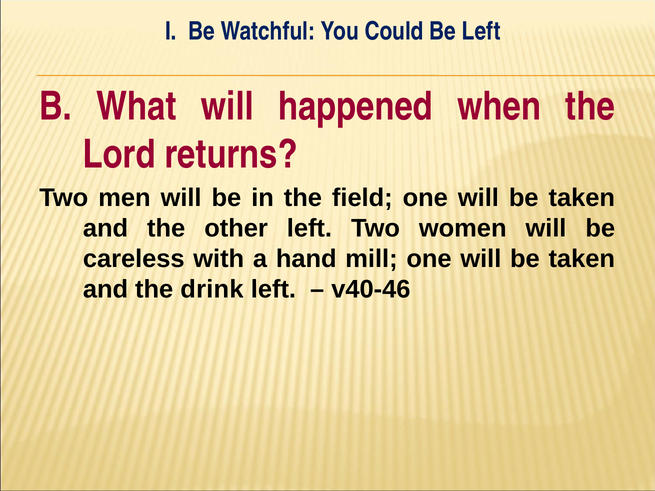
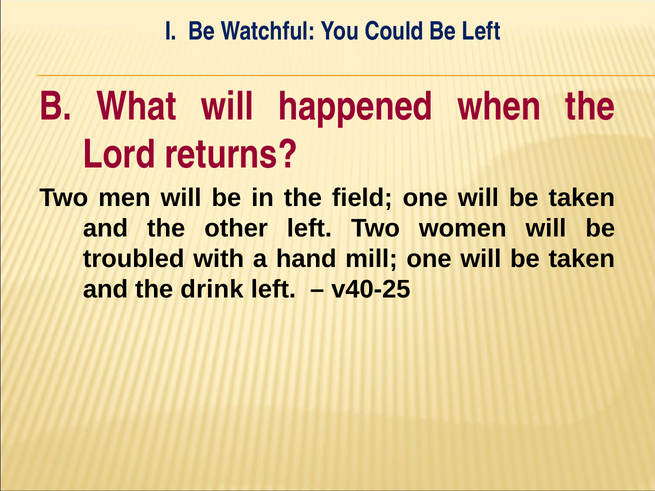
careless: careless -> troubled (134, 259)
v40-46: v40-46 -> v40-25 (371, 290)
